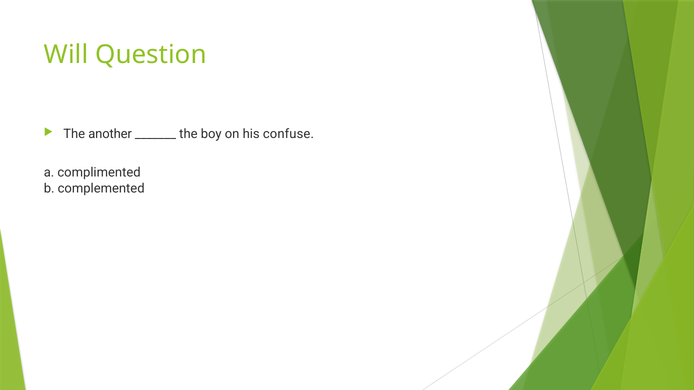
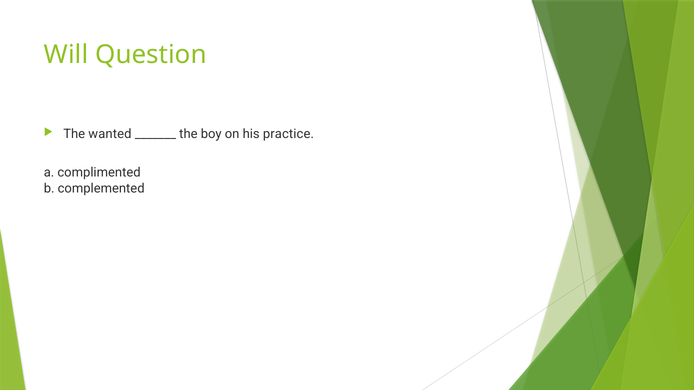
another: another -> wanted (110, 134)
confuse: confuse -> practice (288, 134)
